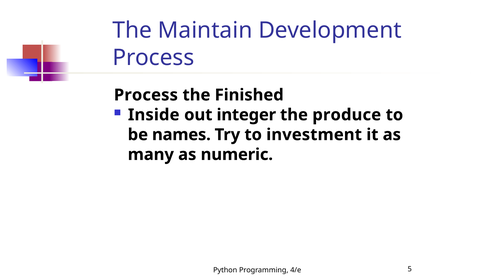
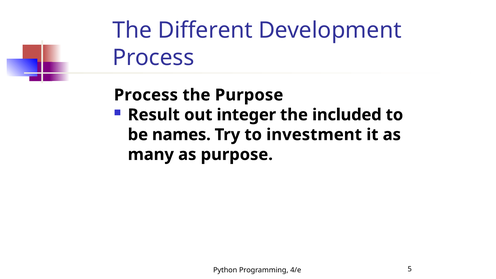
Maintain: Maintain -> Different (205, 30)
the Finished: Finished -> Purpose (249, 95)
Inside: Inside -> Result (154, 115)
produce: produce -> included (347, 115)
as numeric: numeric -> purpose (237, 155)
